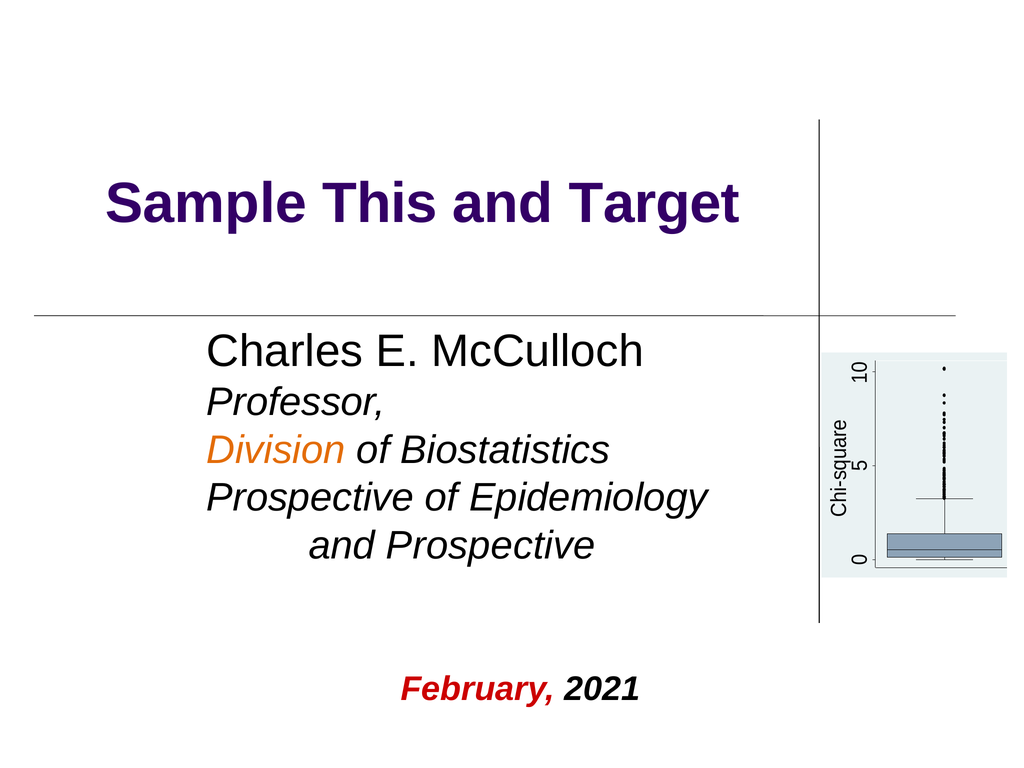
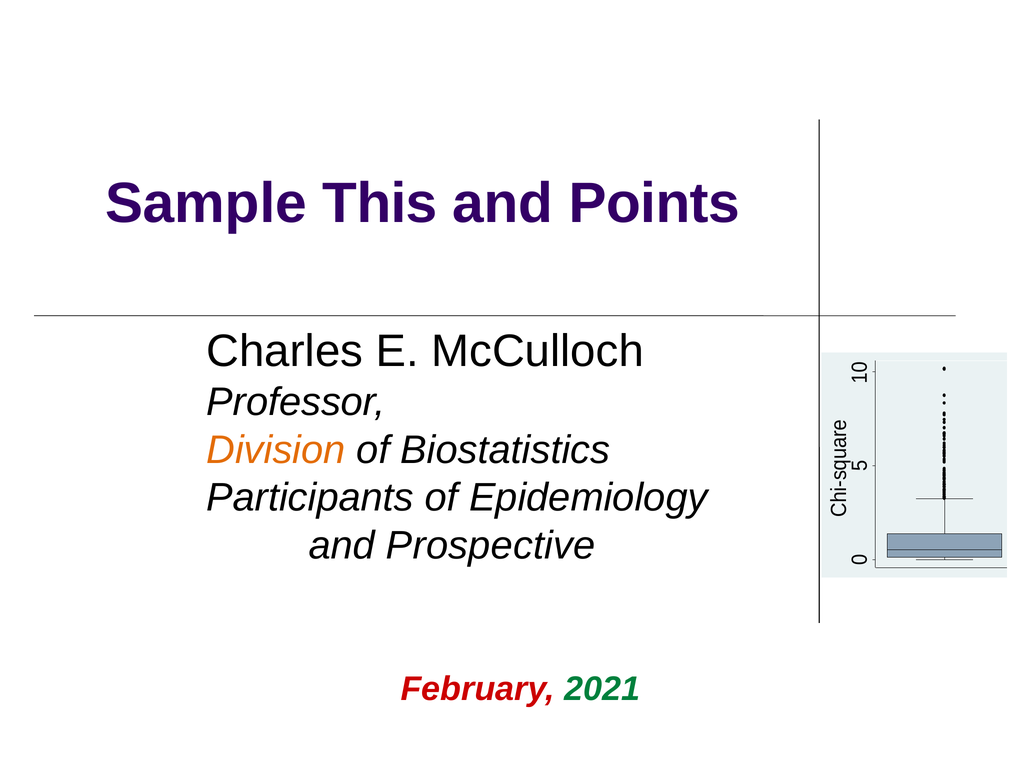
Target: Target -> Points (654, 204)
Prospective: Prospective -> Participants (310, 498)
2021 colour: black -> green (602, 689)
